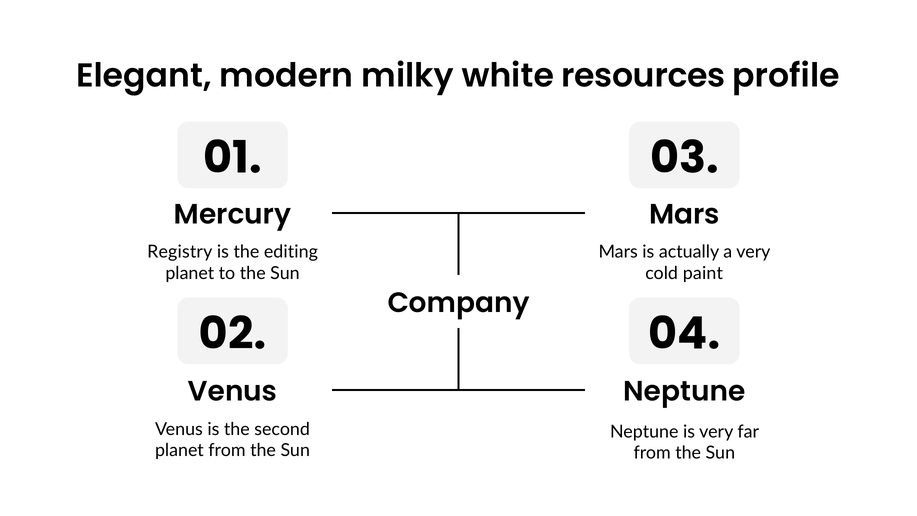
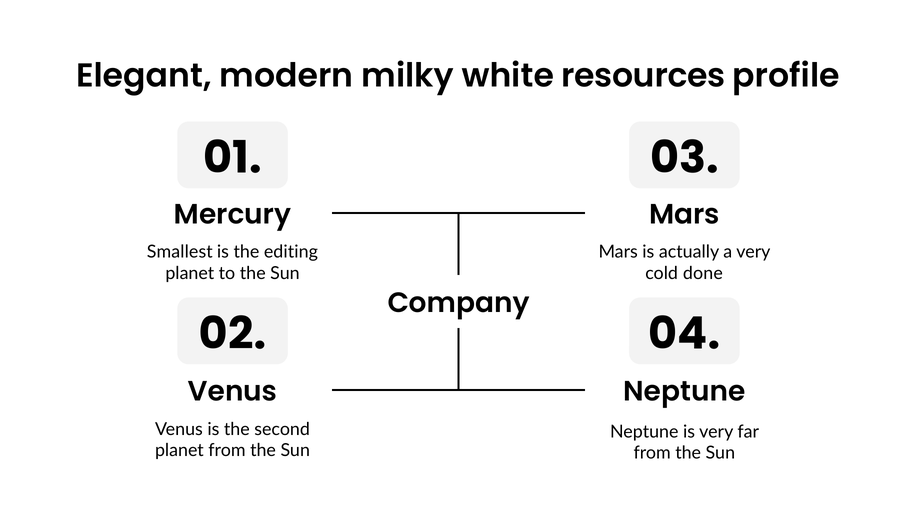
Registry: Registry -> Smallest (180, 252)
paint: paint -> done (703, 273)
